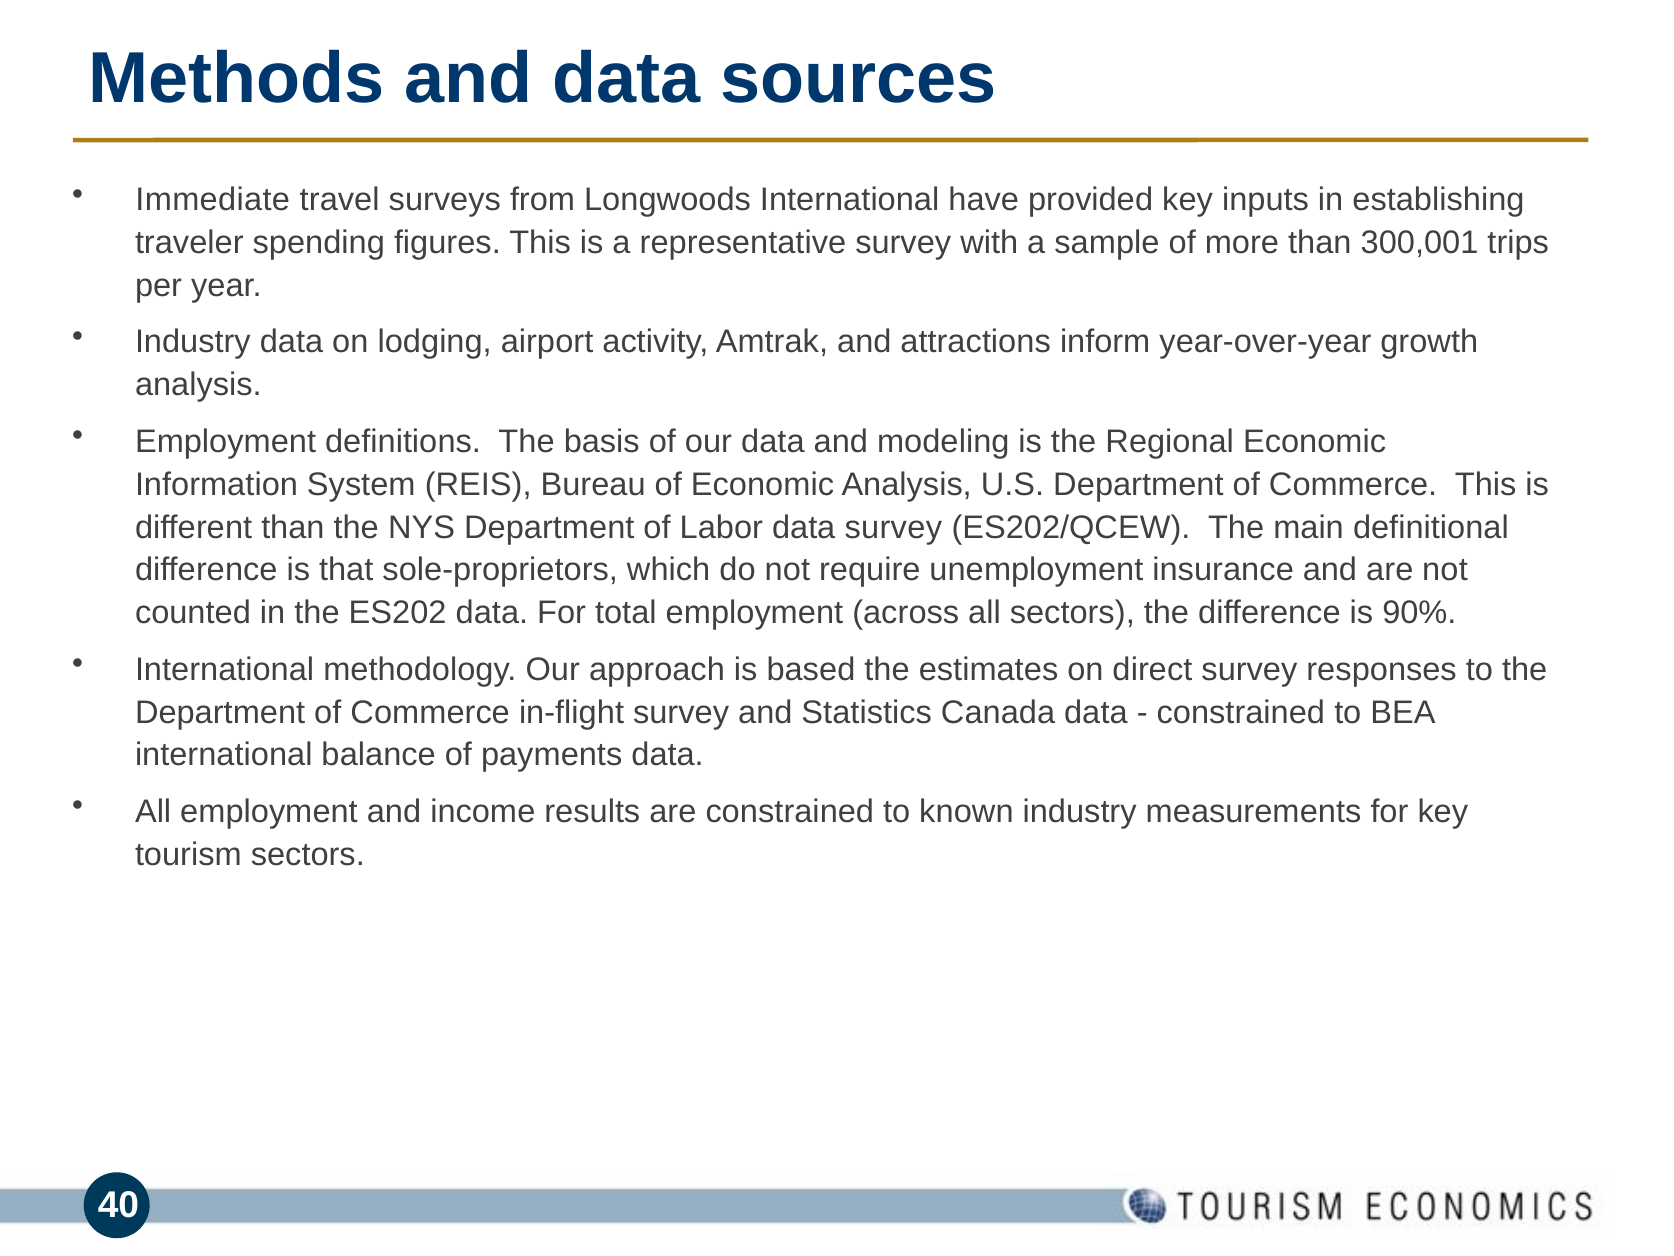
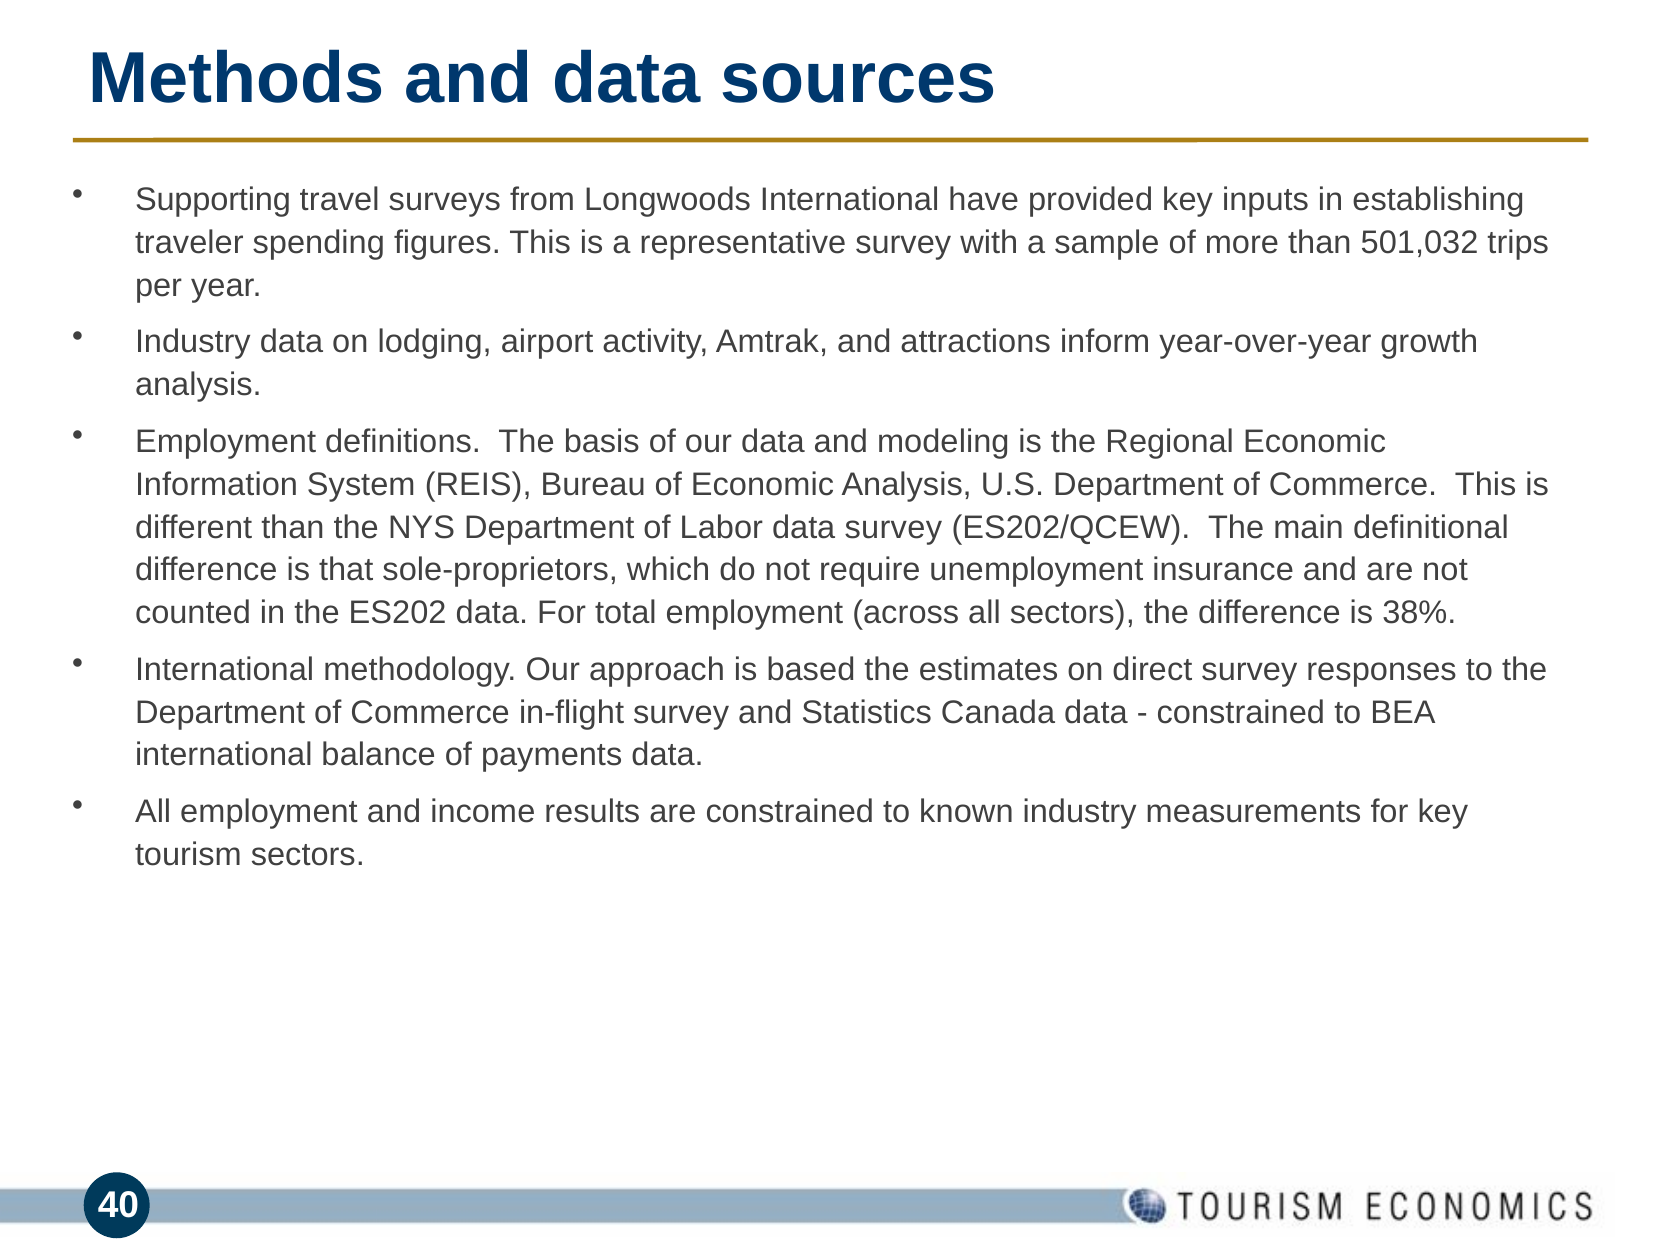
Immediate: Immediate -> Supporting (213, 200)
300,001: 300,001 -> 501,032 (1420, 243)
90%: 90% -> 38% (1419, 613)
